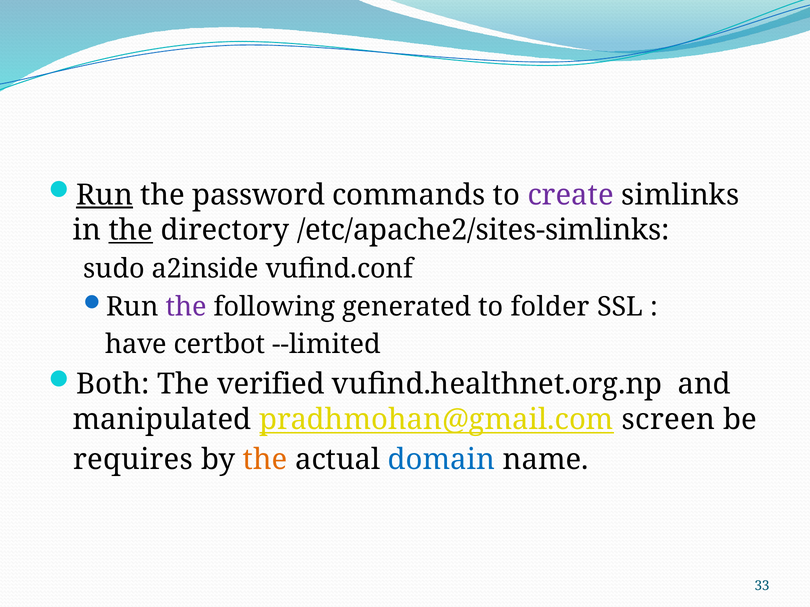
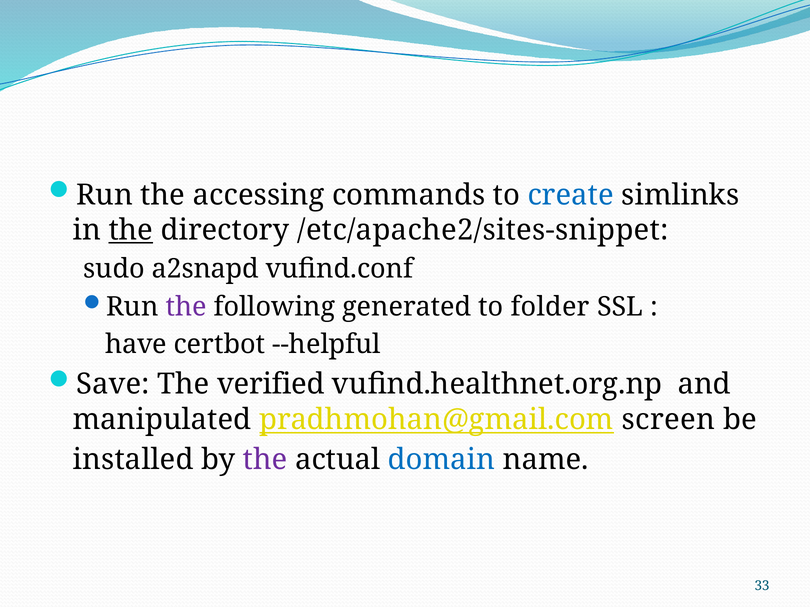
Run underline: present -> none (105, 195)
password: password -> accessing (259, 195)
create colour: purple -> blue (571, 195)
/etc/apache2/sites-simlinks: /etc/apache2/sites-simlinks -> /etc/apache2/sites-snippet (483, 230)
a2inside: a2inside -> a2snapd (205, 269)
--limited: --limited -> --helpful (327, 345)
Both: Both -> Save (113, 385)
requires: requires -> installed (133, 460)
the colour: orange -> purple (265, 460)
